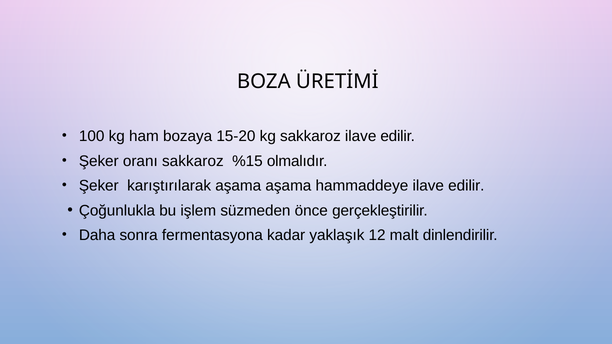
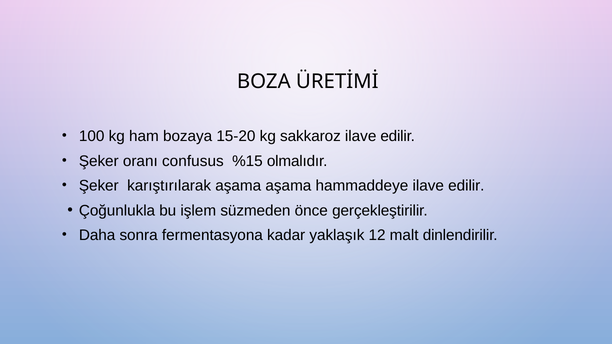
oranı sakkaroz: sakkaroz -> confusus (193, 161)
